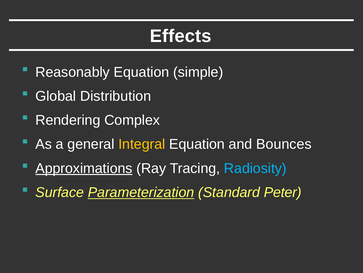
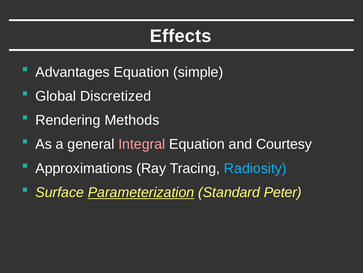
Reasonably: Reasonably -> Advantages (73, 72)
Distribution: Distribution -> Discretized (116, 96)
Complex: Complex -> Methods (132, 120)
Integral colour: yellow -> pink (142, 144)
Bounces: Bounces -> Courtesy (284, 144)
Approximations underline: present -> none (84, 168)
